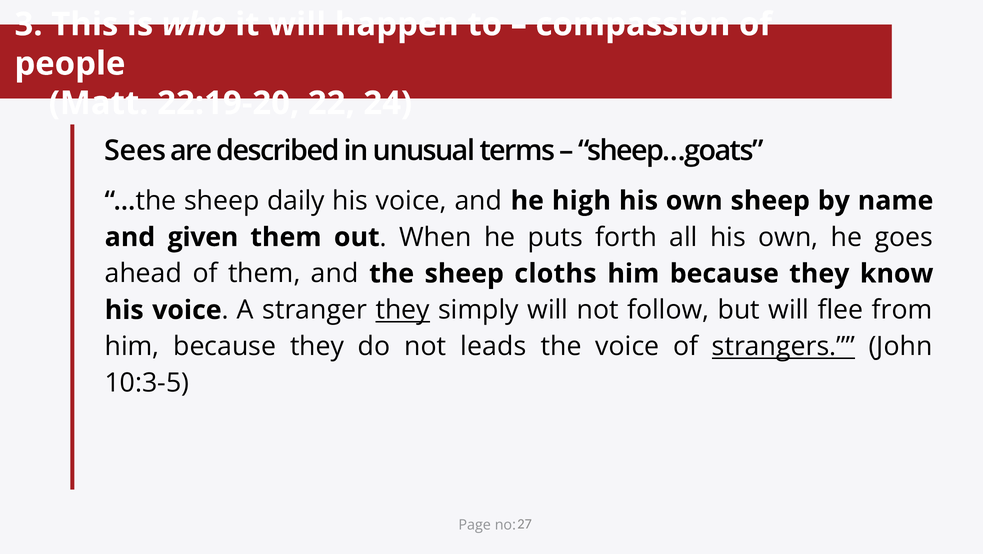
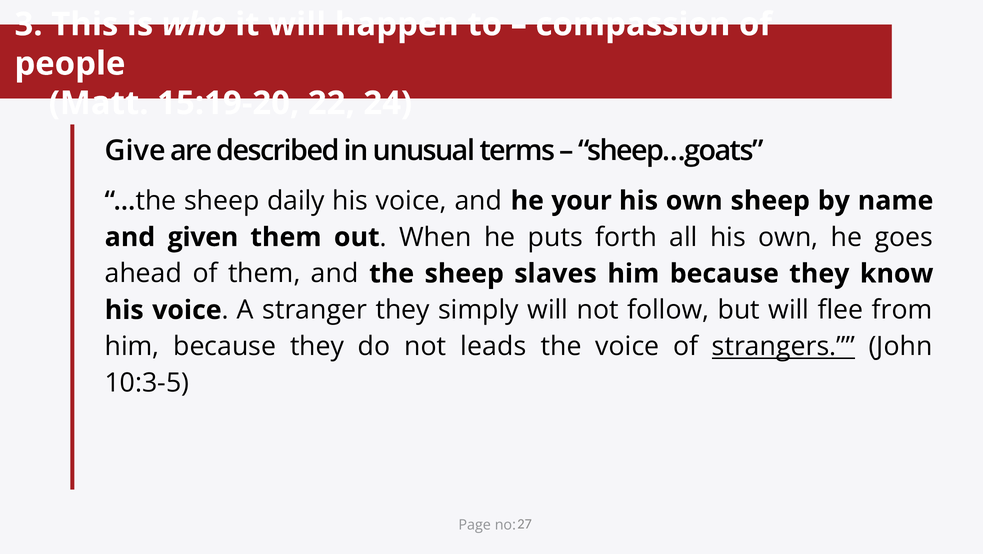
22:19-20: 22:19-20 -> 15:19-20 (228, 103)
Sees: Sees -> Give (135, 151)
high: high -> your (582, 201)
cloths: cloths -> slaves (555, 274)
they underline: present -> none (403, 310)
